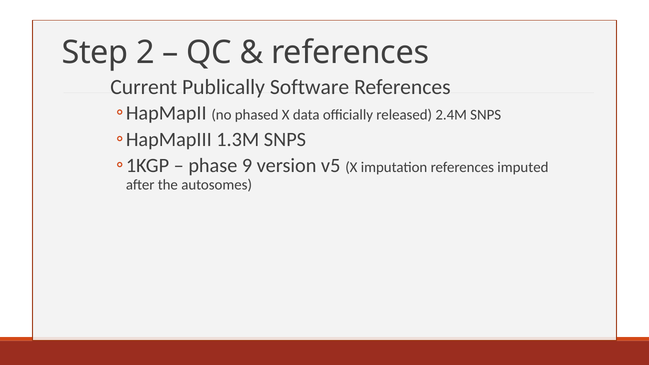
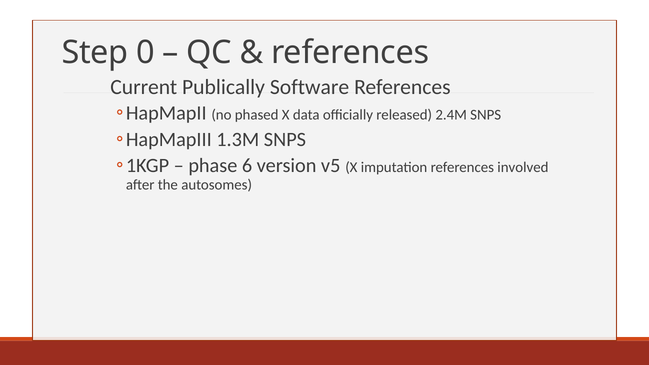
2: 2 -> 0 (145, 52)
9: 9 -> 6 (247, 166)
imputed: imputed -> involved (523, 168)
